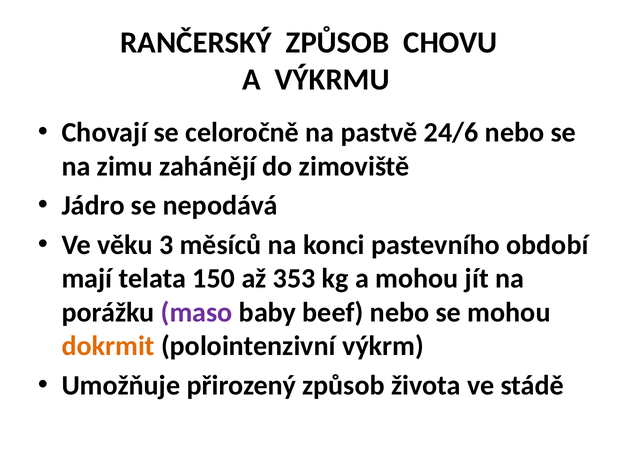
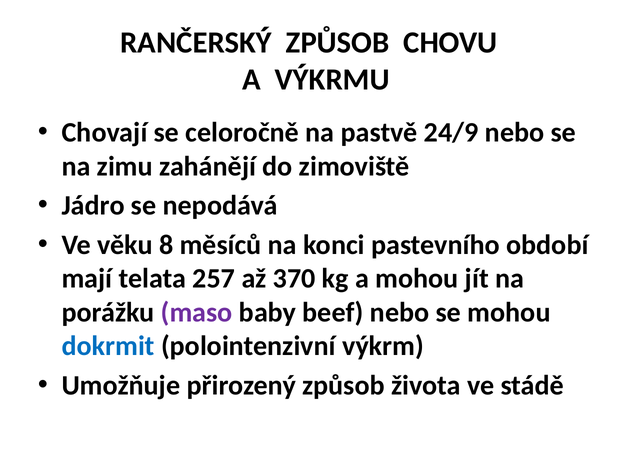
24/6: 24/6 -> 24/9 (451, 133)
3: 3 -> 8 (166, 245)
150: 150 -> 257 (214, 279)
353: 353 -> 370 (294, 279)
dokrmit colour: orange -> blue (108, 346)
